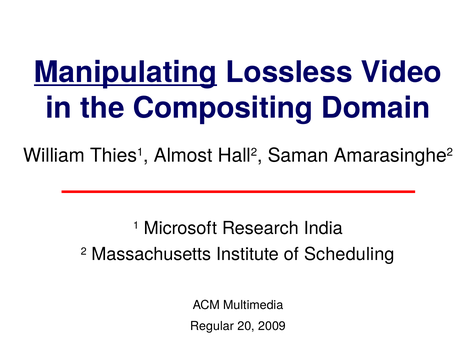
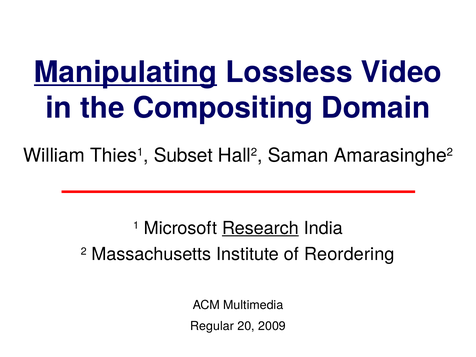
Almost: Almost -> Subset (183, 155)
Research underline: none -> present (260, 228)
Scheduling: Scheduling -> Reordering (349, 254)
